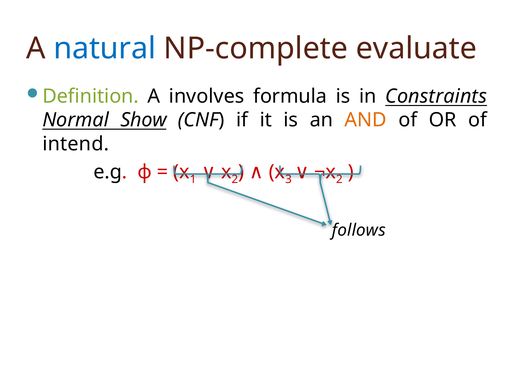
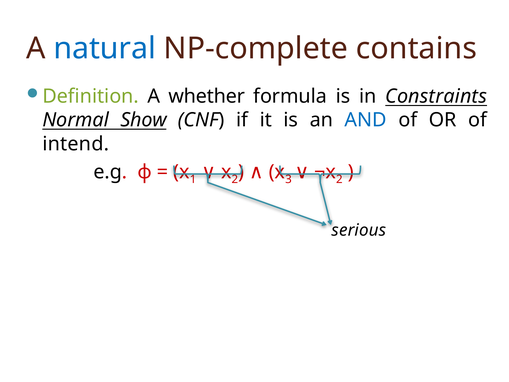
evaluate: evaluate -> contains (416, 48)
involves: involves -> whether (207, 96)
AND colour: orange -> blue (366, 120)
follows: follows -> serious (359, 230)
